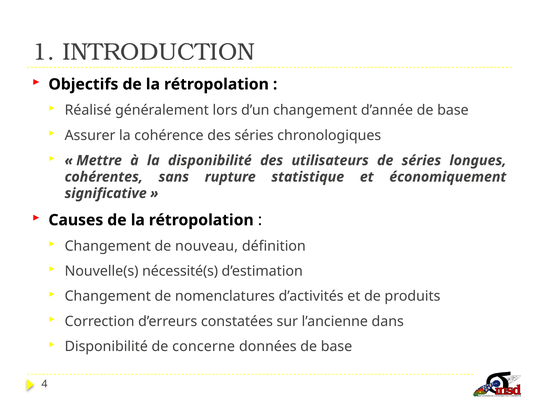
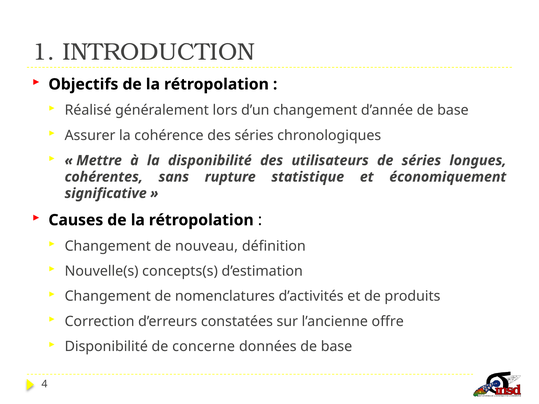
nécessité(s: nécessité(s -> concepts(s (180, 271)
dans: dans -> offre (388, 322)
